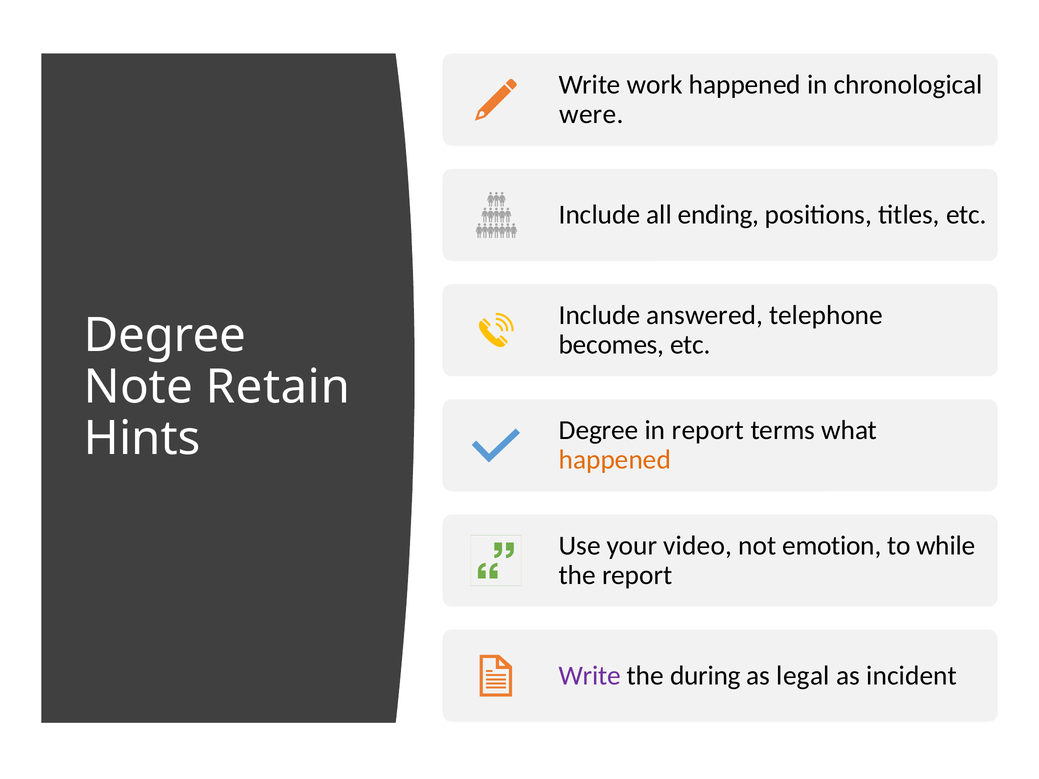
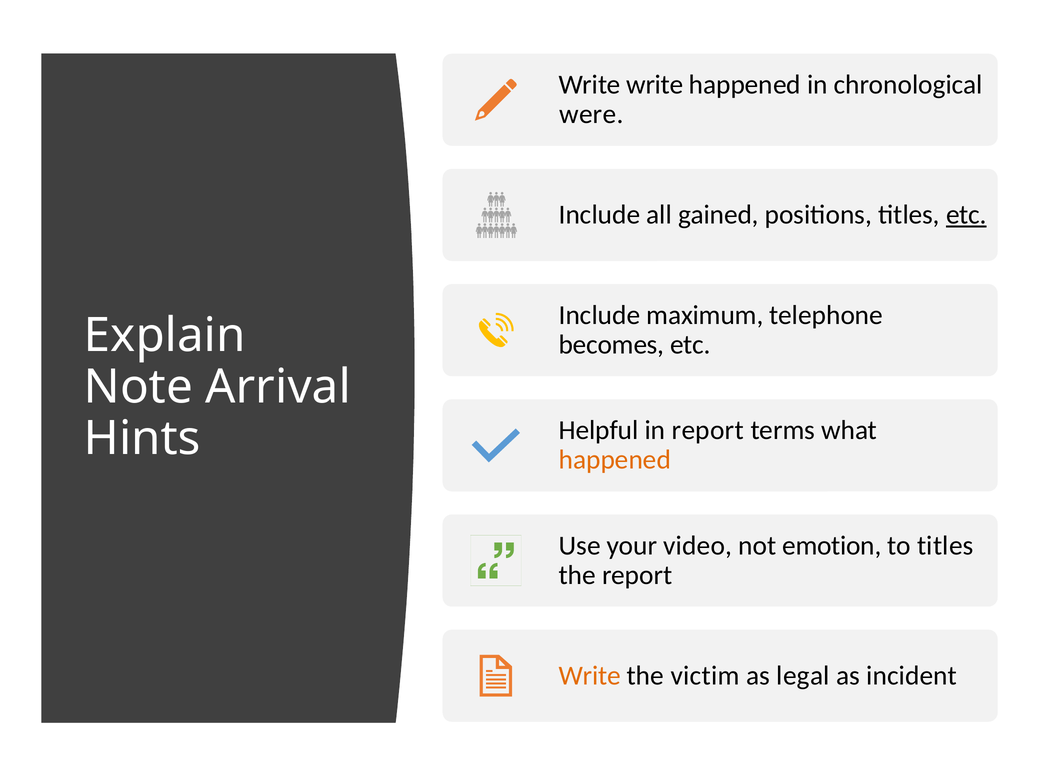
Write work: work -> write (655, 85)
ending: ending -> gained (718, 215)
etc underline: none -> present (966, 215)
answered: answered -> maximum (705, 315)
Degree: Degree -> Explain (165, 336)
Retain: Retain -> Arrival (278, 387)
Degree: Degree -> Helpful (599, 430)
to while: while -> titles (945, 546)
Write colour: purple -> orange (590, 676)
during: during -> victim (705, 676)
